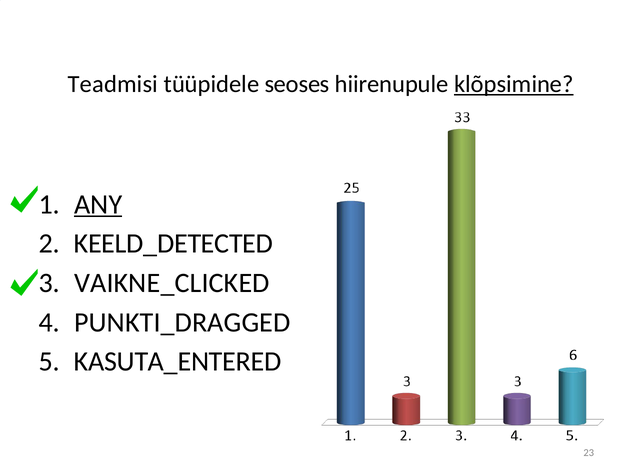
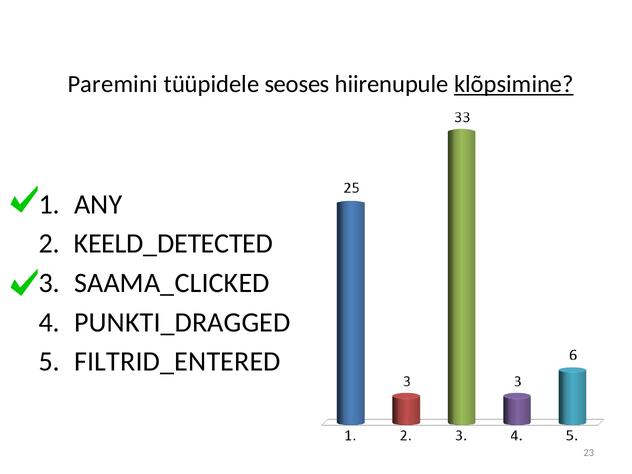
Teadmisi: Teadmisi -> Paremini (113, 84)
ANY underline: present -> none (98, 204)
VAIKNE_CLICKED: VAIKNE_CLICKED -> SAAMA_CLICKED (172, 283)
KASUTA_ENTERED: KASUTA_ENTERED -> FILTRID_ENTERED (177, 362)
